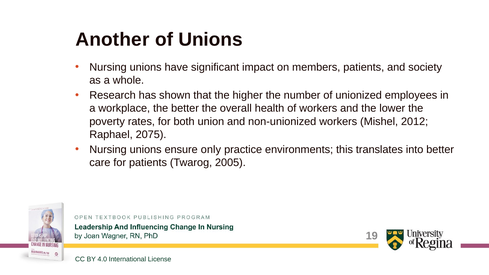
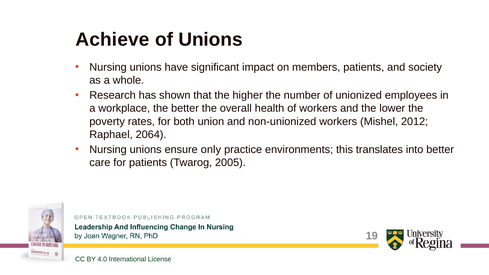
Another: Another -> Achieve (112, 40)
2075: 2075 -> 2064 (151, 134)
